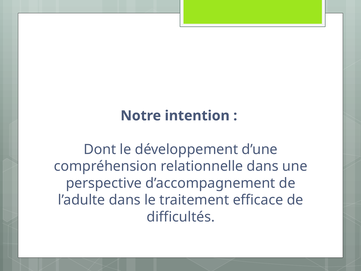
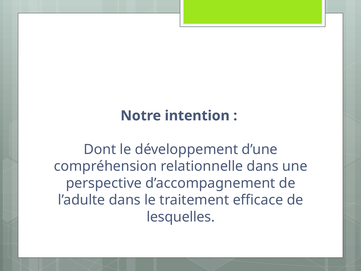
difficultés: difficultés -> lesquelles (181, 217)
